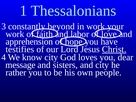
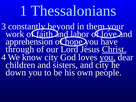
in work: work -> them (96, 26)
testifies: testifies -> through (20, 49)
you underline: none -> present (108, 57)
message: message -> children (20, 65)
rather: rather -> down (16, 73)
